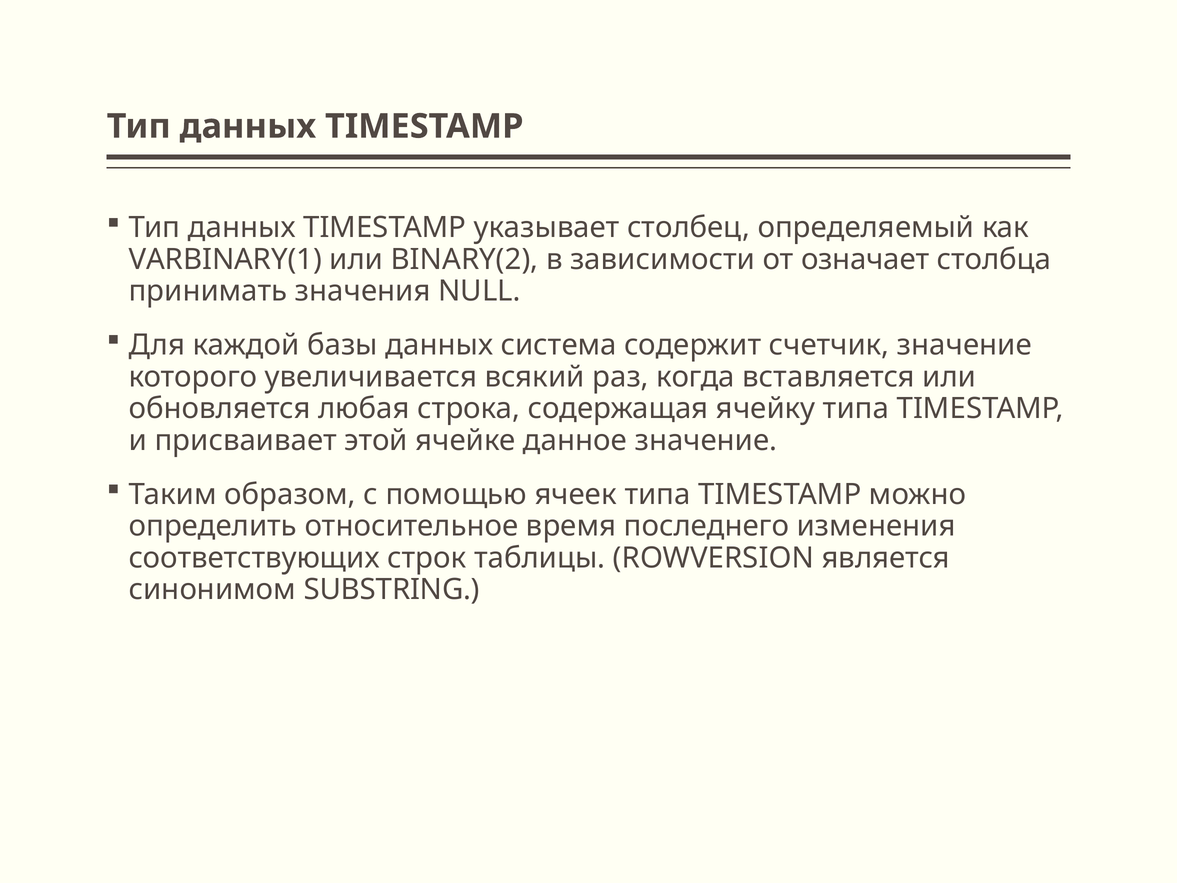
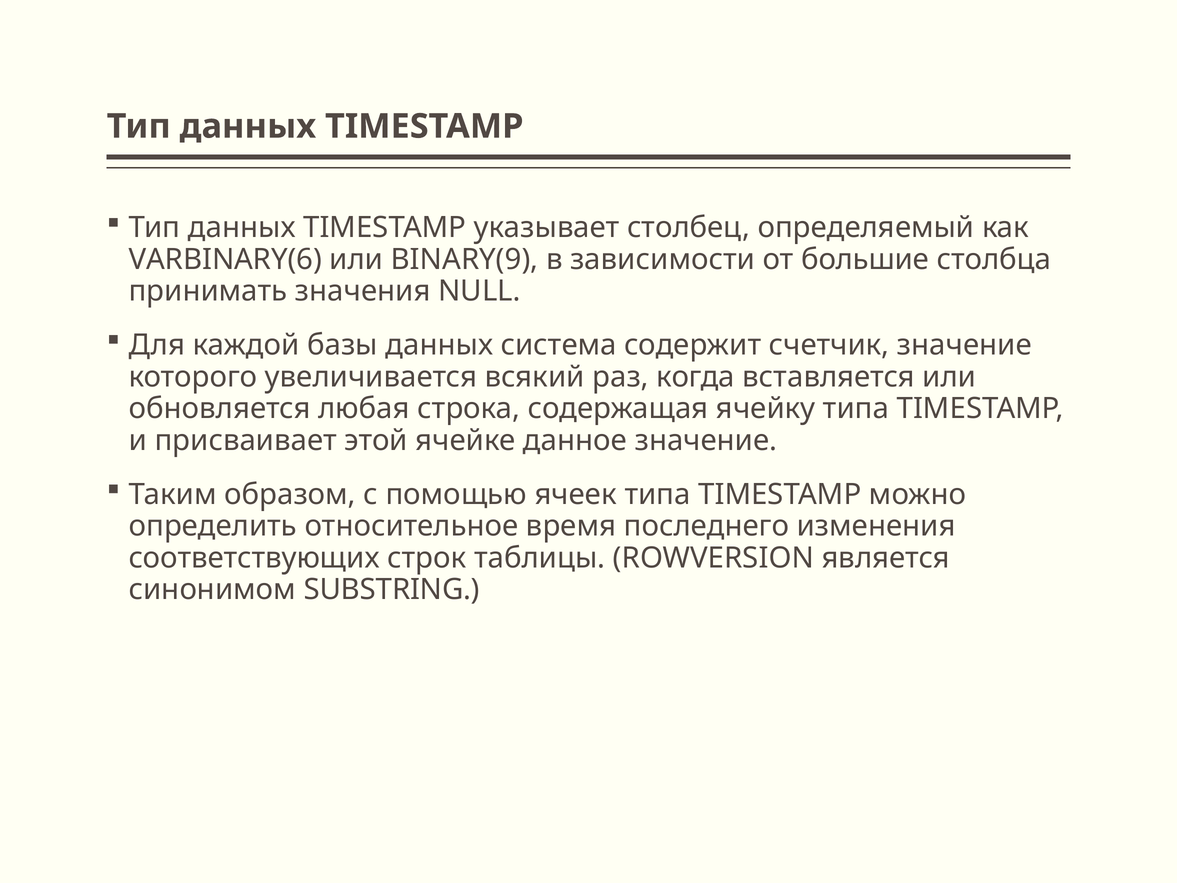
VARBINARY(1: VARBINARY(1 -> VARBINARY(6 (225, 259)
BINARY(2: BINARY(2 -> BINARY(9 (465, 259)
означает: означает -> большие (865, 259)
